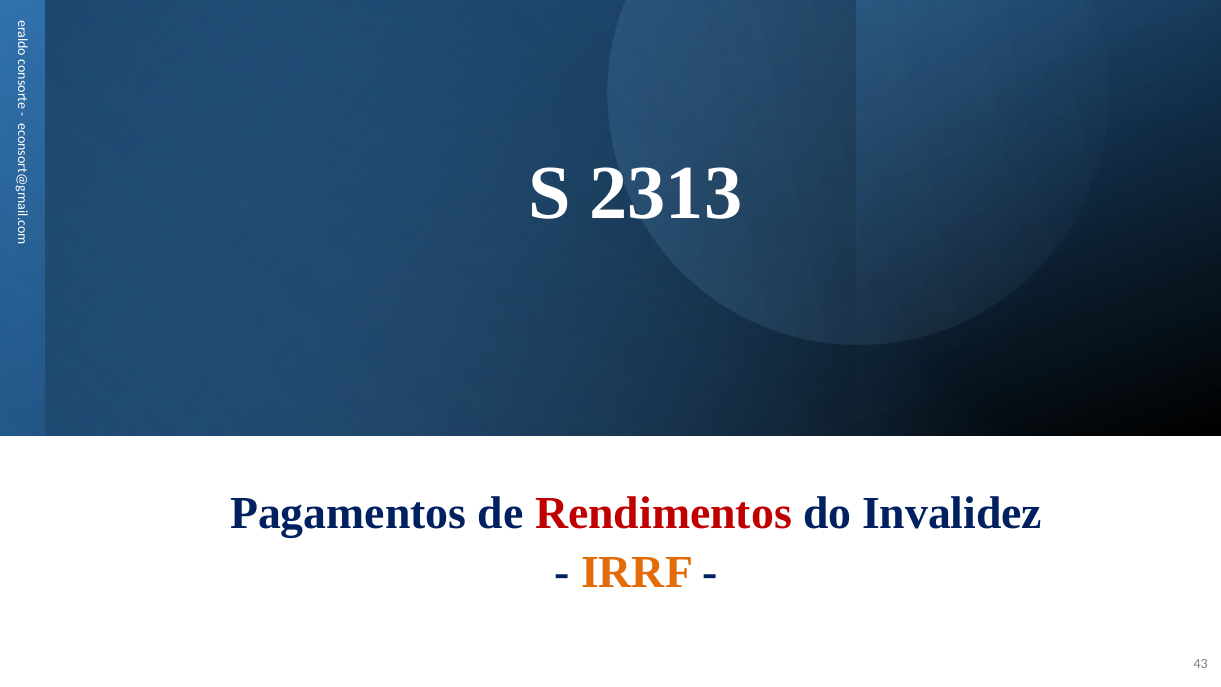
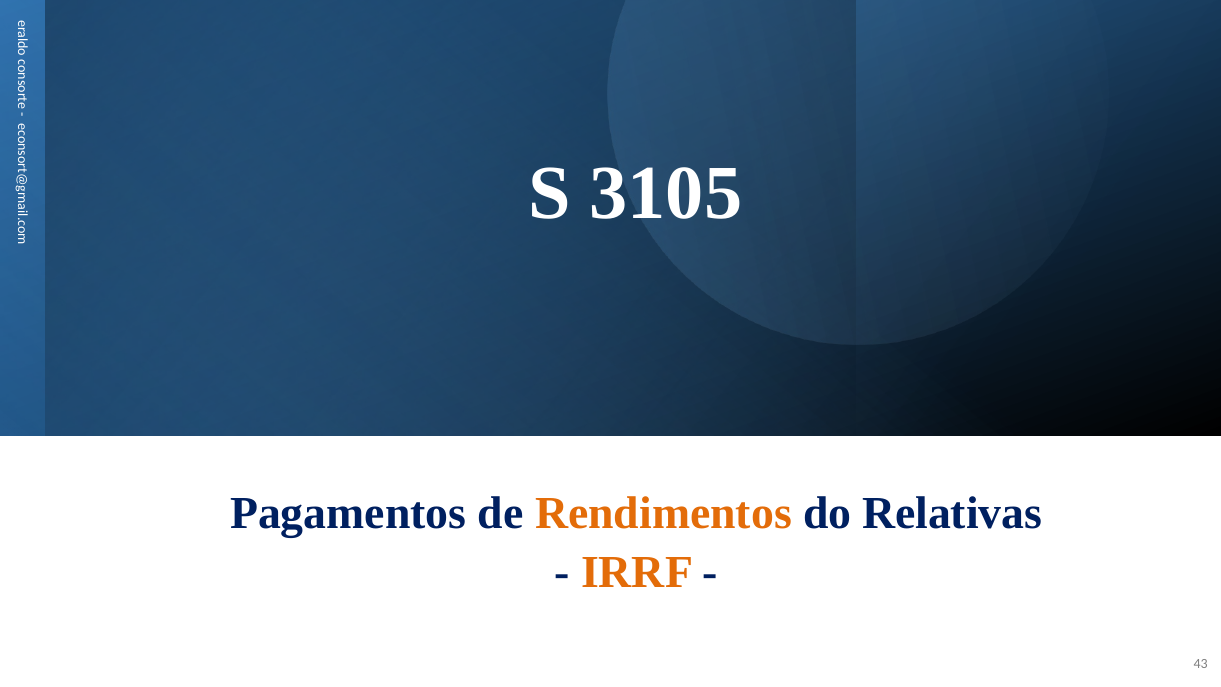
2313: 2313 -> 3105 (666, 193)
Rendimentos colour: red -> orange (664, 514)
Invalidez: Invalidez -> Relativas (952, 514)
